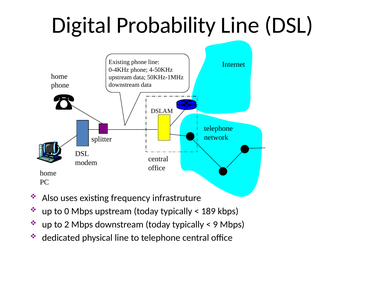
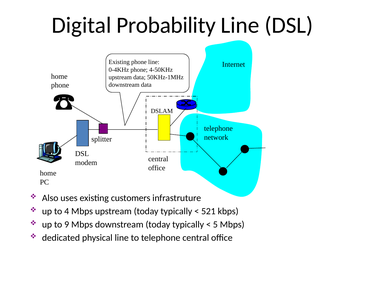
frequency: frequency -> customers (131, 198)
0: 0 -> 4 (67, 211)
189: 189 -> 521 (208, 211)
2: 2 -> 9 (67, 225)
9: 9 -> 5 (215, 225)
